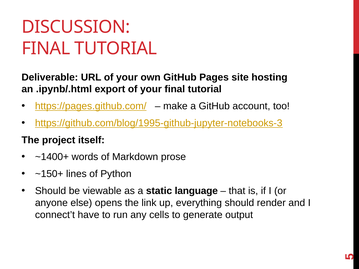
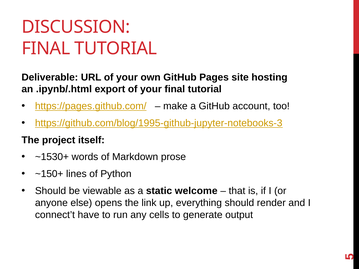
~1400+: ~1400+ -> ~1530+ (52, 157)
language: language -> welcome (196, 191)
